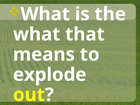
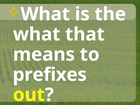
explode: explode -> prefixes (50, 75)
